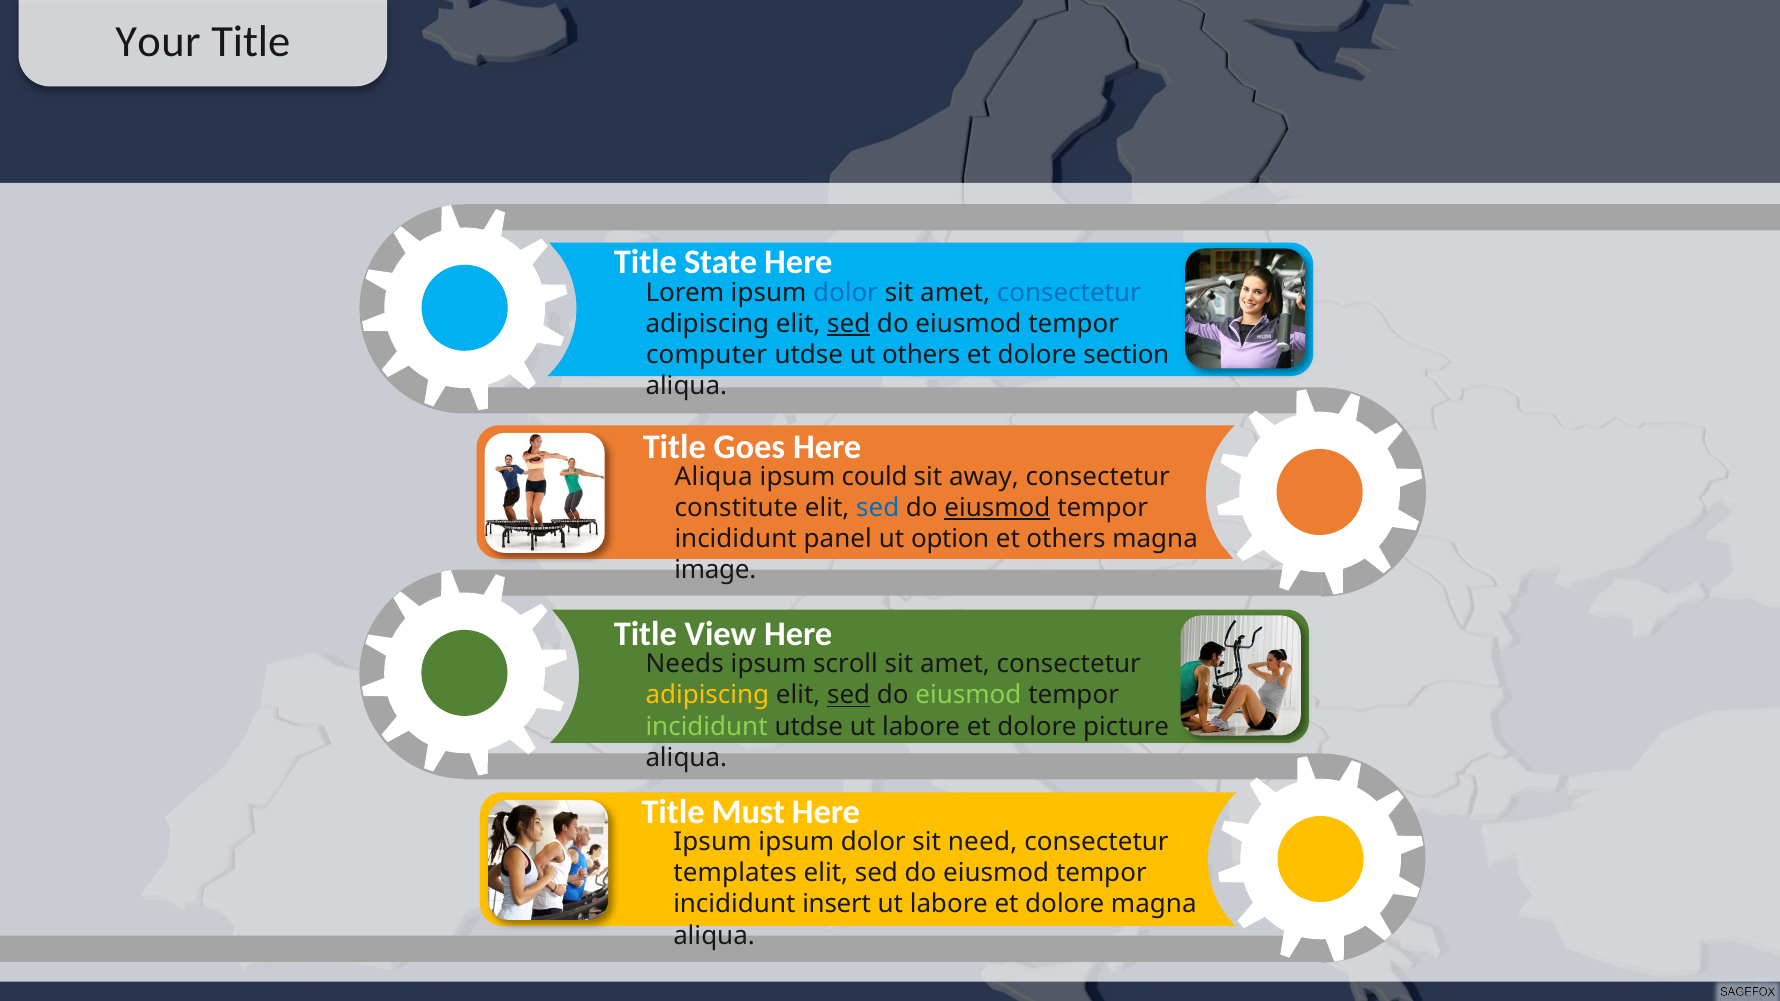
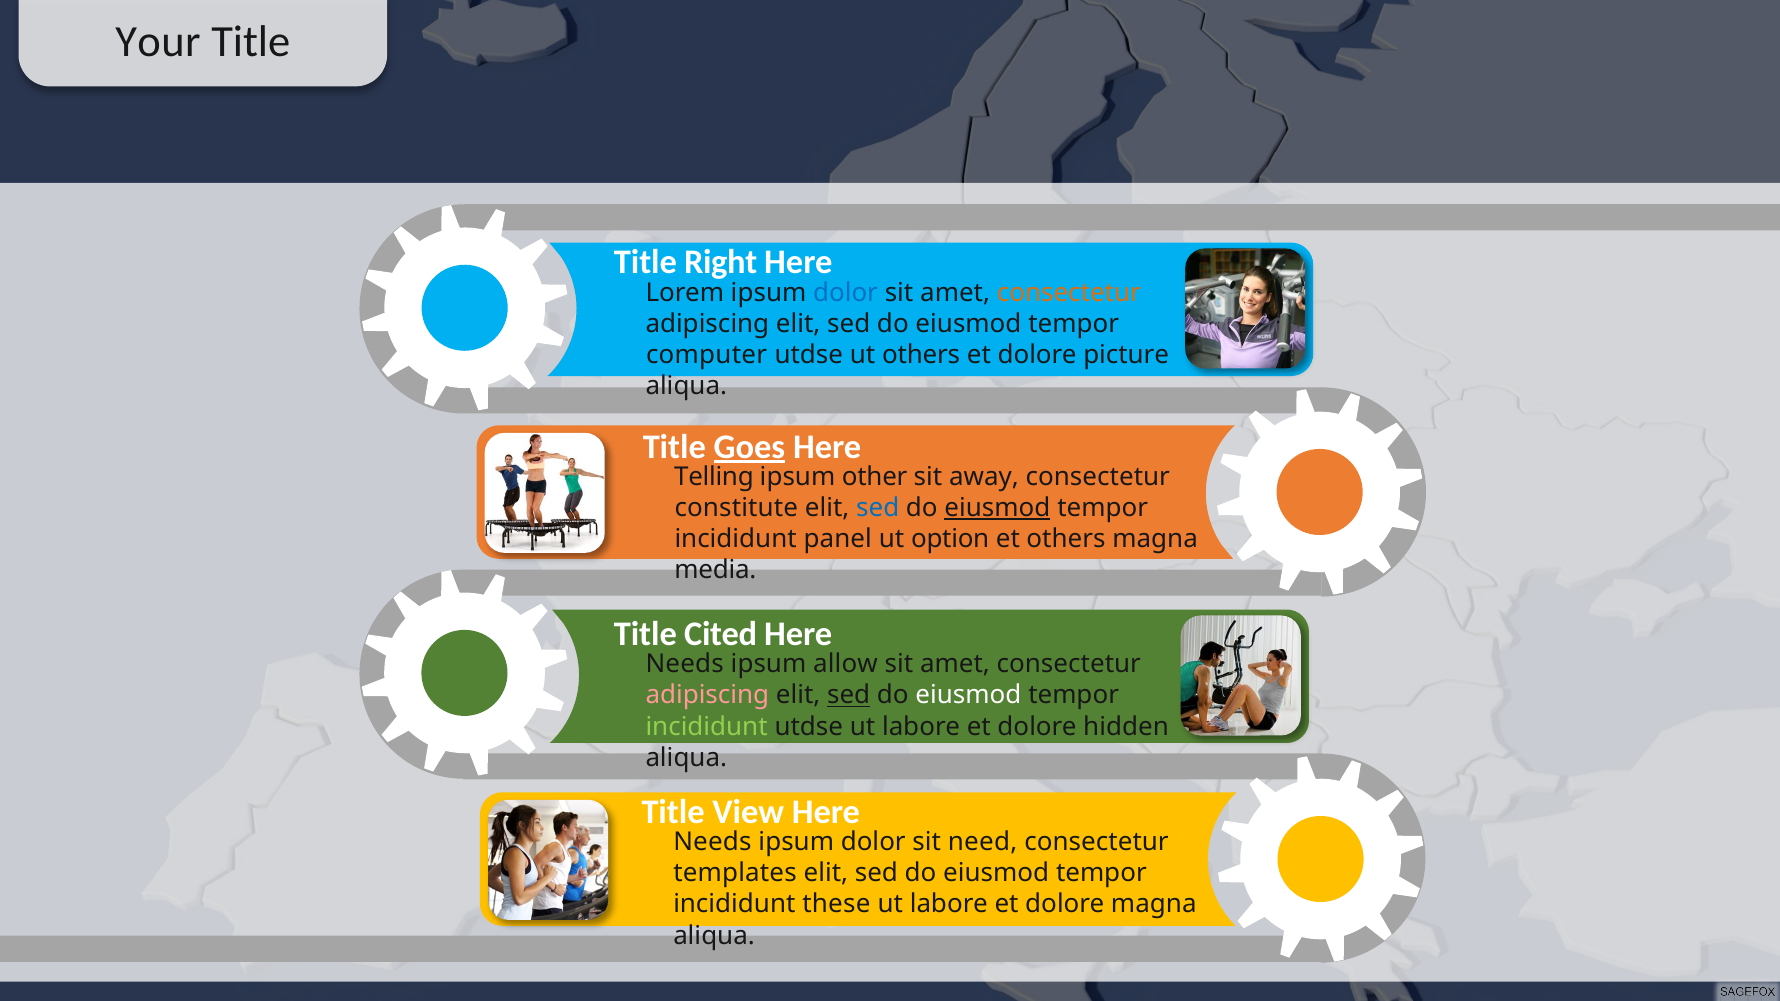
State: State -> Right (721, 263)
consectetur colour: blue -> orange (1069, 293)
sed underline: present -> none (849, 324)
section: section -> picture (1126, 355)
Goes underline: none -> present (749, 447)
Aliqua: Aliqua -> Telling (714, 477)
could: could -> other (875, 477)
image: image -> media (715, 570)
View: View -> Cited (721, 634)
scroll: scroll -> allow (845, 664)
adipiscing colour: yellow -> pink (707, 696)
eiusmod colour: light green -> white (968, 696)
picture: picture -> hidden (1126, 727)
Must: Must -> View (748, 812)
Ipsum: Ipsum -> Needs (712, 842)
insert: insert -> these (836, 905)
